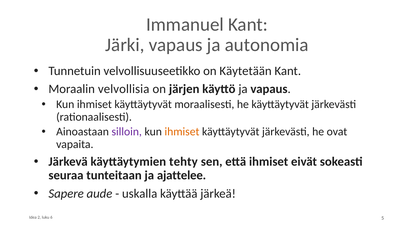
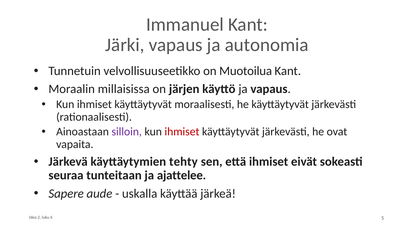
Käytetään: Käytetään -> Muotoilua (246, 71)
velvollisia: velvollisia -> millaisissa (124, 89)
ihmiset colour: orange -> red (182, 132)
